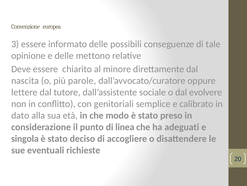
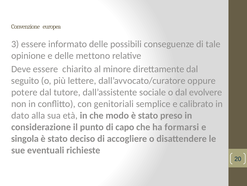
nascita: nascita -> seguito (25, 80)
parole: parole -> lettere (82, 80)
lettere: lettere -> potere (24, 92)
linea: linea -> capo (125, 127)
adeguati: adeguati -> formarsi (182, 127)
